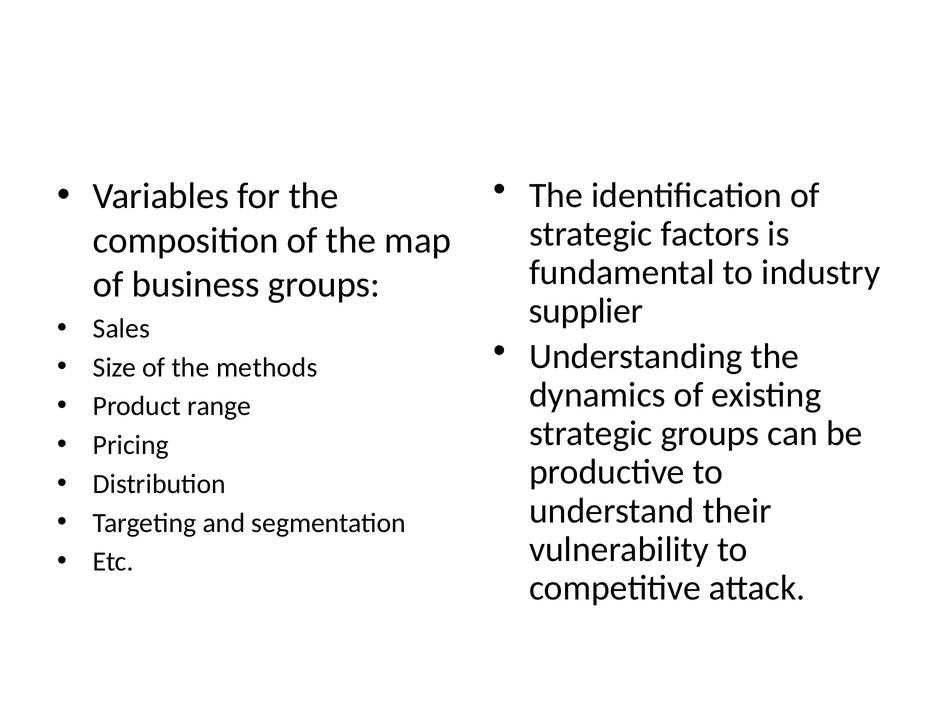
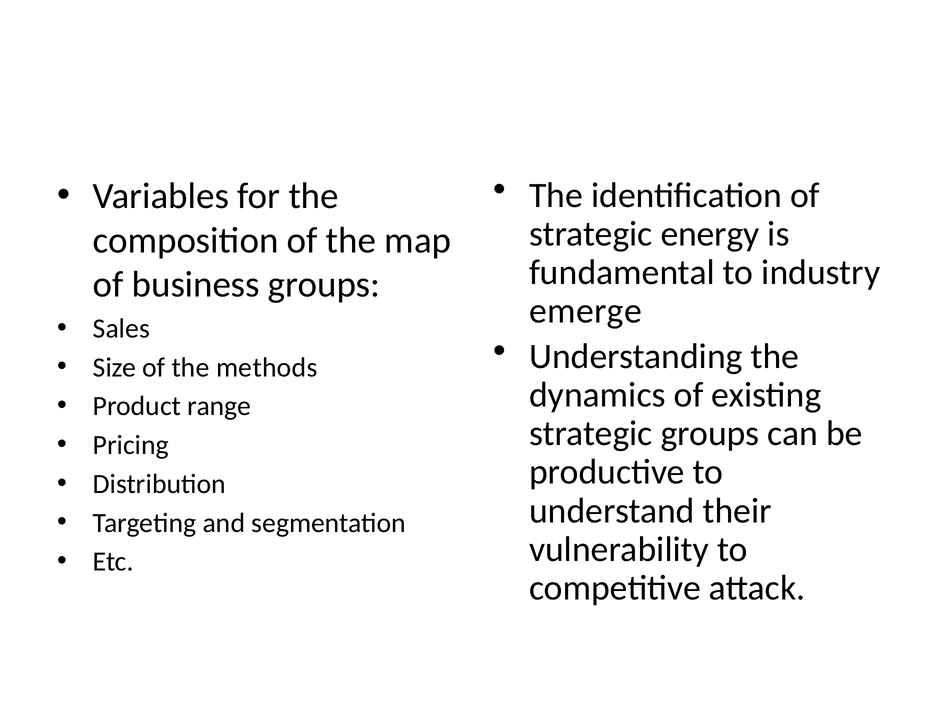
factors: factors -> energy (710, 234)
supplier: supplier -> emerge (586, 311)
